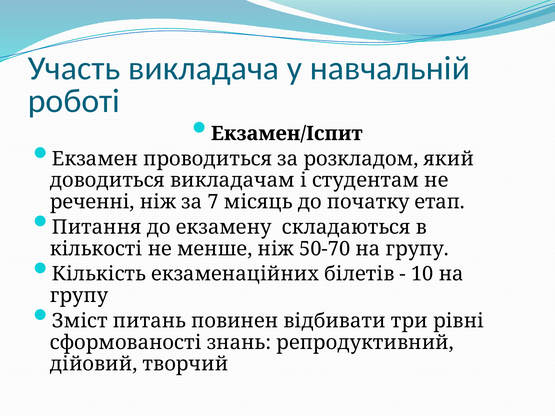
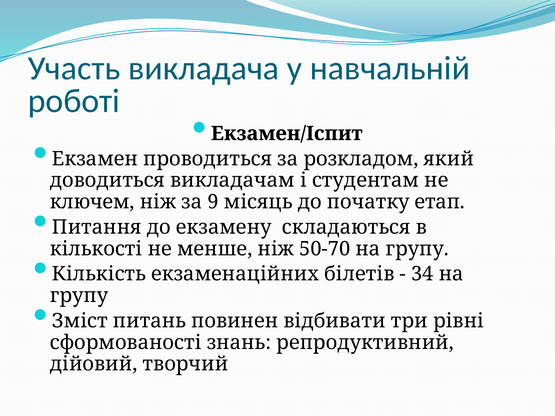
реченні: реченні -> ключем (92, 202)
7: 7 -> 9 (213, 202)
10: 10 -> 34 (422, 274)
